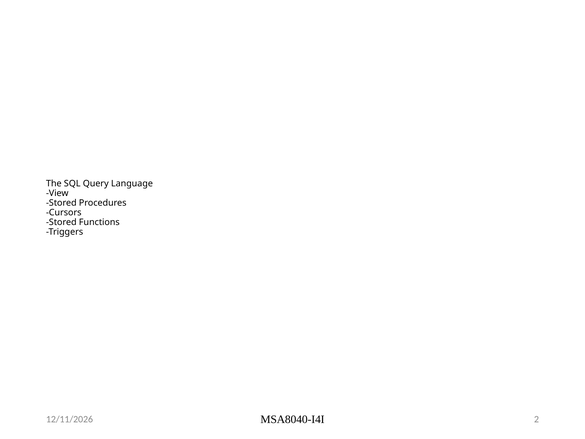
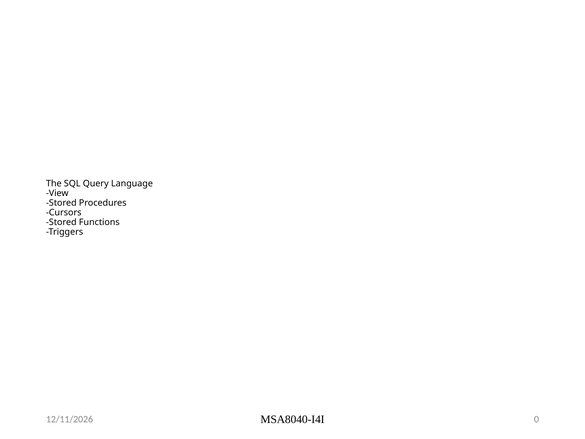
2: 2 -> 0 (537, 419)
